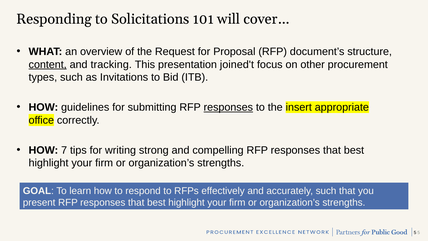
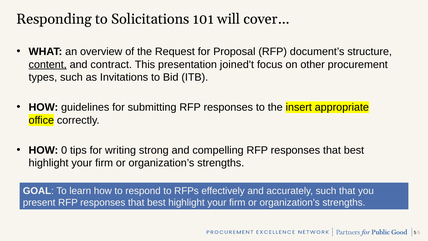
tracking: tracking -> contract (111, 64)
responses underline: present -> none (228, 107)
7: 7 -> 0 (64, 150)
